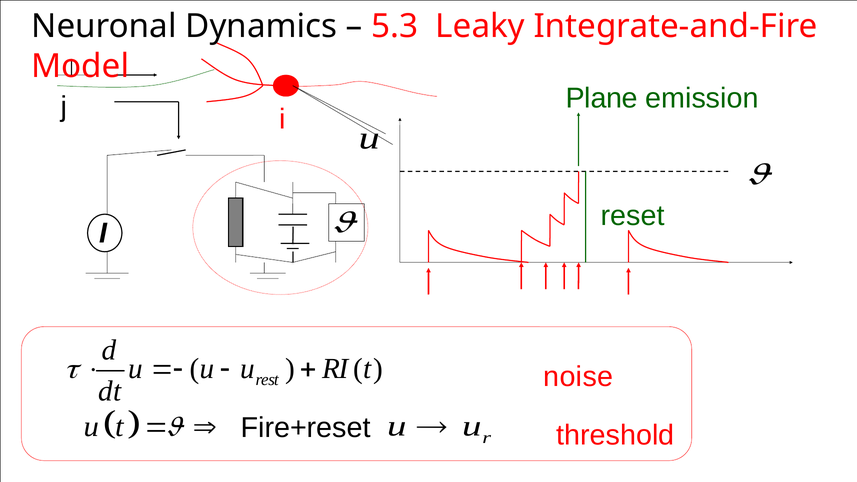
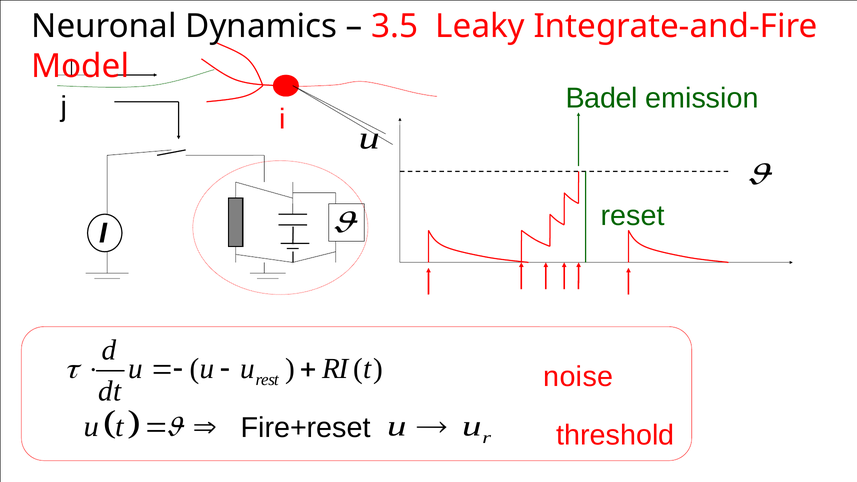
5.3: 5.3 -> 3.5 (395, 26)
Plane: Plane -> Badel (602, 98)
